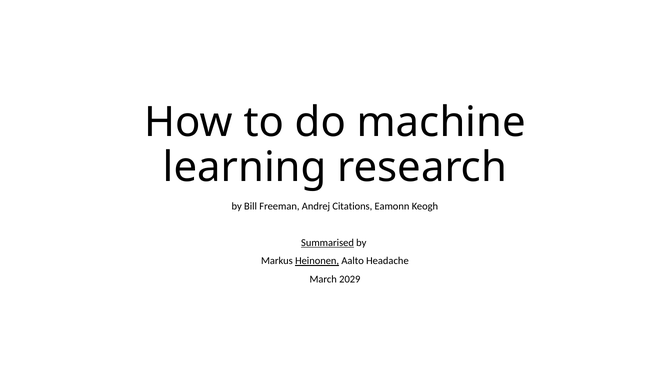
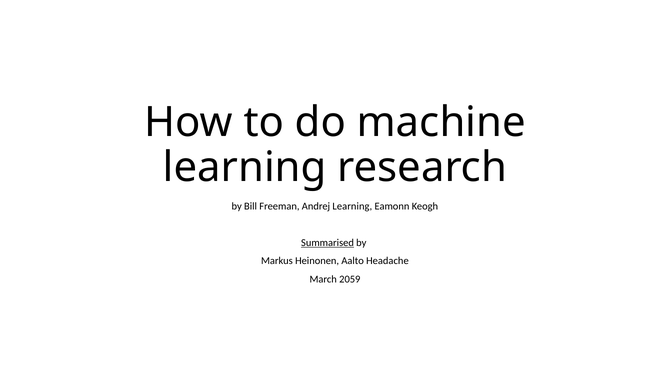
Andrej Citations: Citations -> Learning (352, 206)
Heinonen underline: present -> none (317, 261)
2029: 2029 -> 2059 (350, 279)
